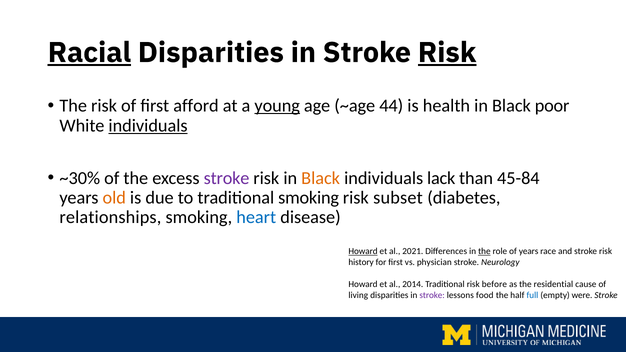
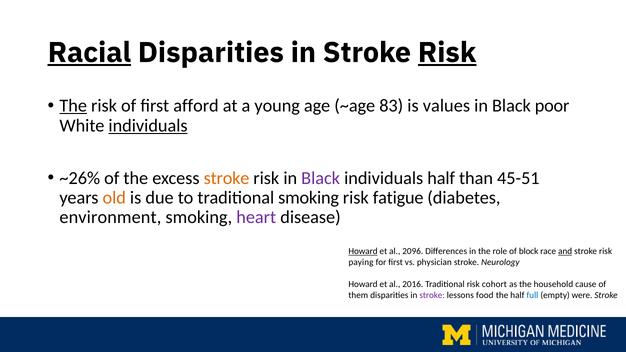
The underline: none -> present (73, 106)
young underline: present -> none (277, 106)
44: 44 -> 83 (391, 106)
health: health -> values (446, 106)
~30%: ~30% -> ~26% (80, 178)
stroke colour: purple -> orange (227, 178)
Black colour: orange -> purple (321, 178)
individuals lack: lack -> half (441, 178)
45-84: 45-84 -> 45-51 (518, 178)
subset: subset -> fatigue (398, 198)
relationships: relationships -> environment (110, 218)
heart colour: blue -> purple (256, 218)
2021: 2021 -> 2096 (413, 251)
the underline: present -> none (484, 251)
of years: years -> block (529, 251)
and underline: none -> present (565, 251)
history: history -> paying (361, 262)
2014: 2014 -> 2016 (413, 284)
before: before -> cohort (494, 284)
residential: residential -> household (553, 284)
living: living -> them (358, 295)
